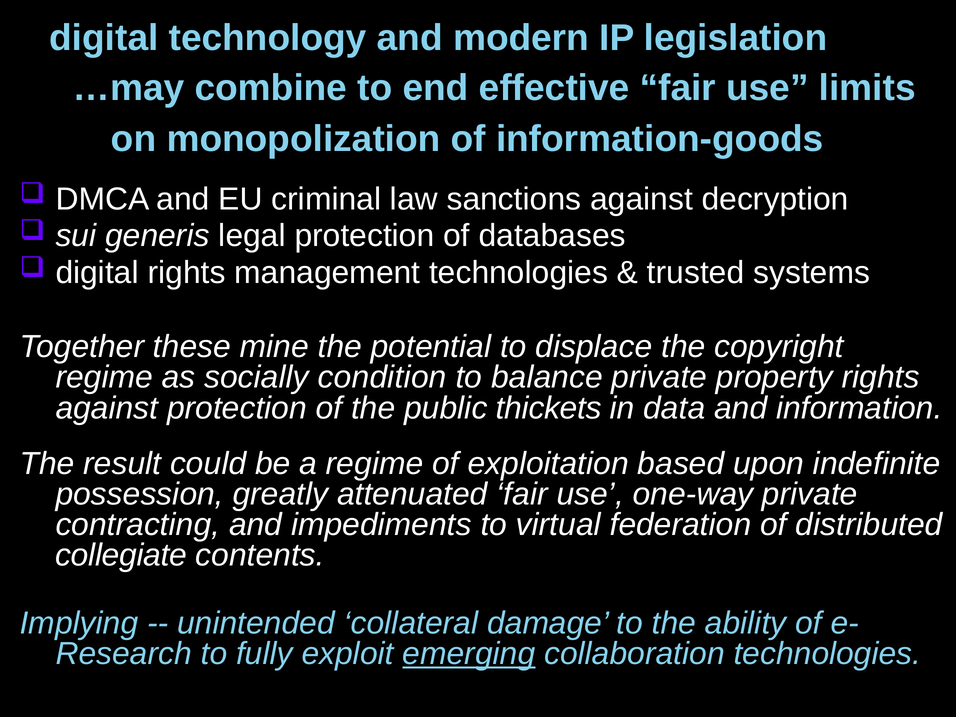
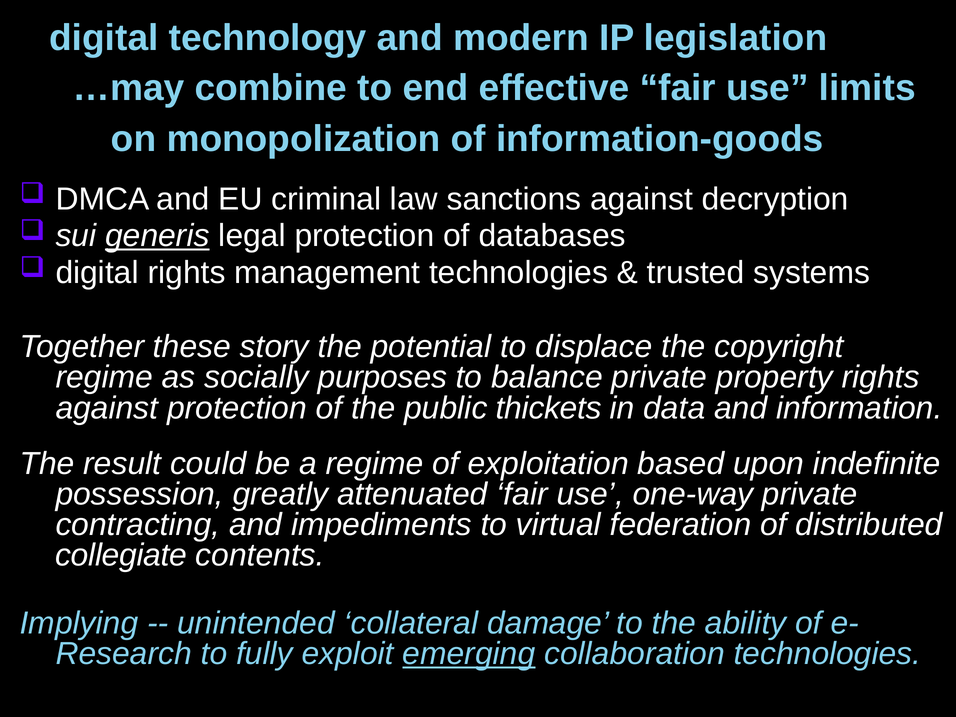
generis underline: none -> present (157, 236)
mine: mine -> story (274, 347)
condition: condition -> purposes (382, 377)
